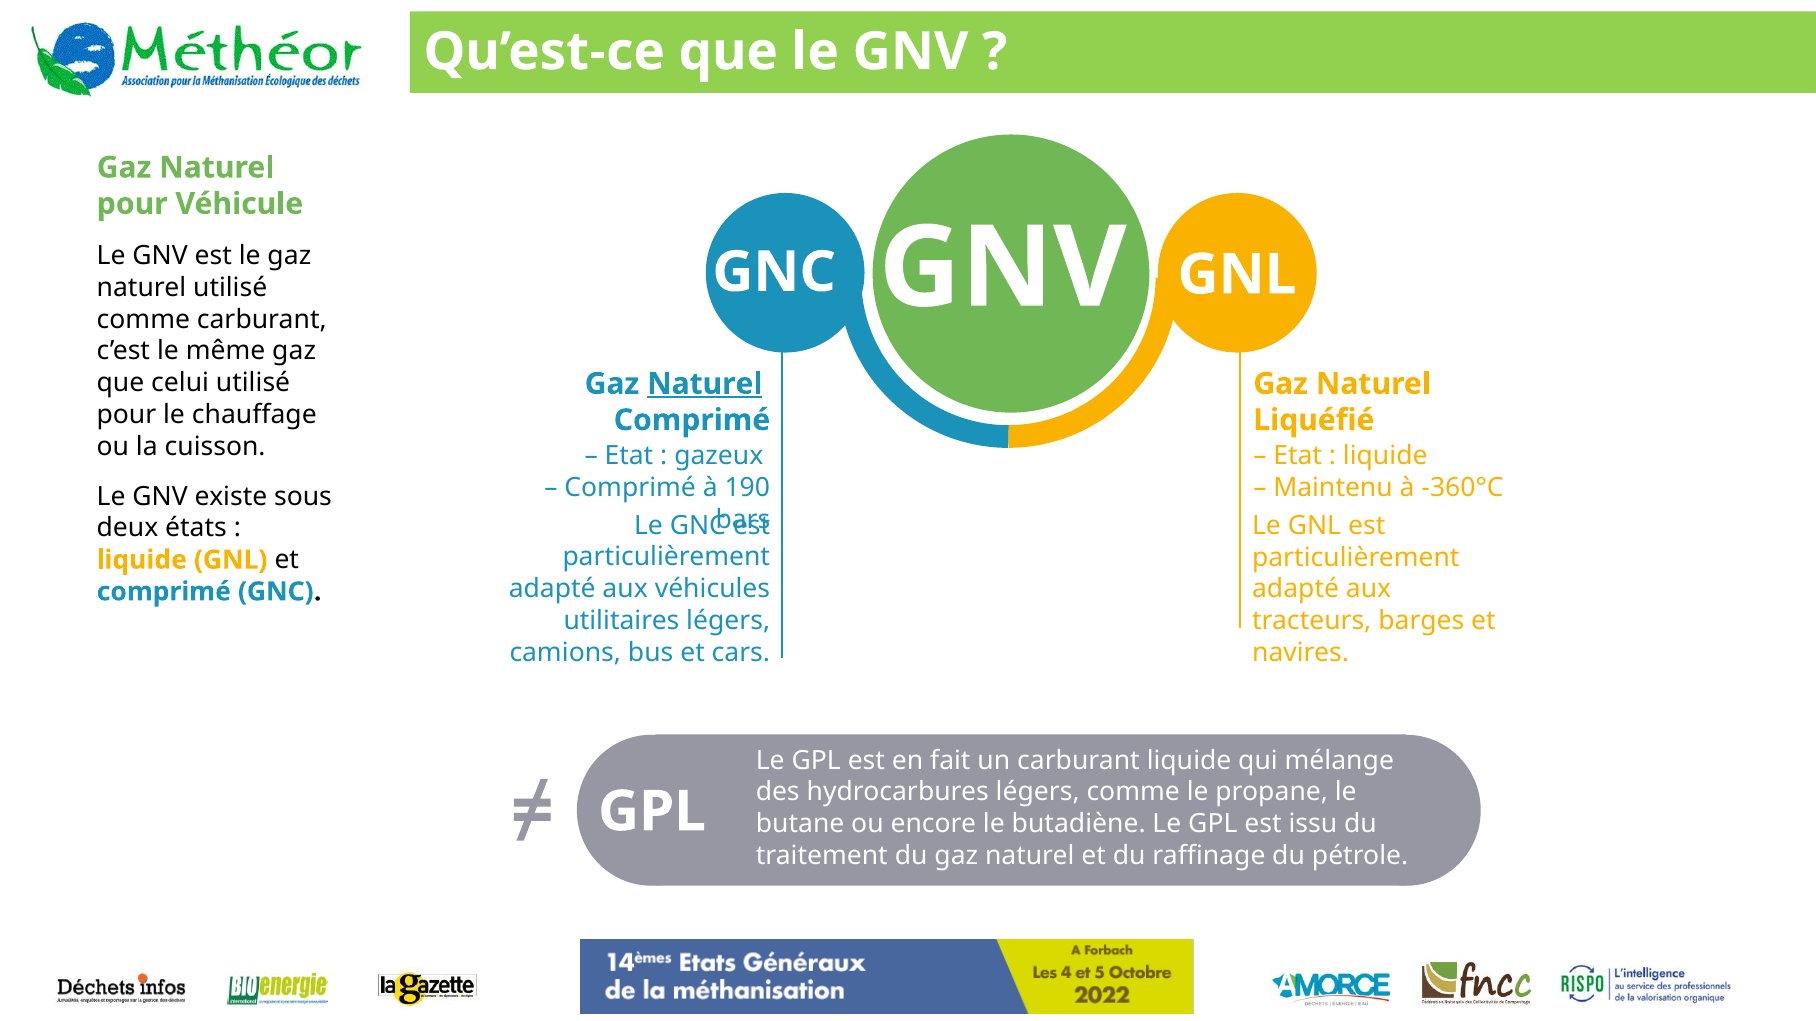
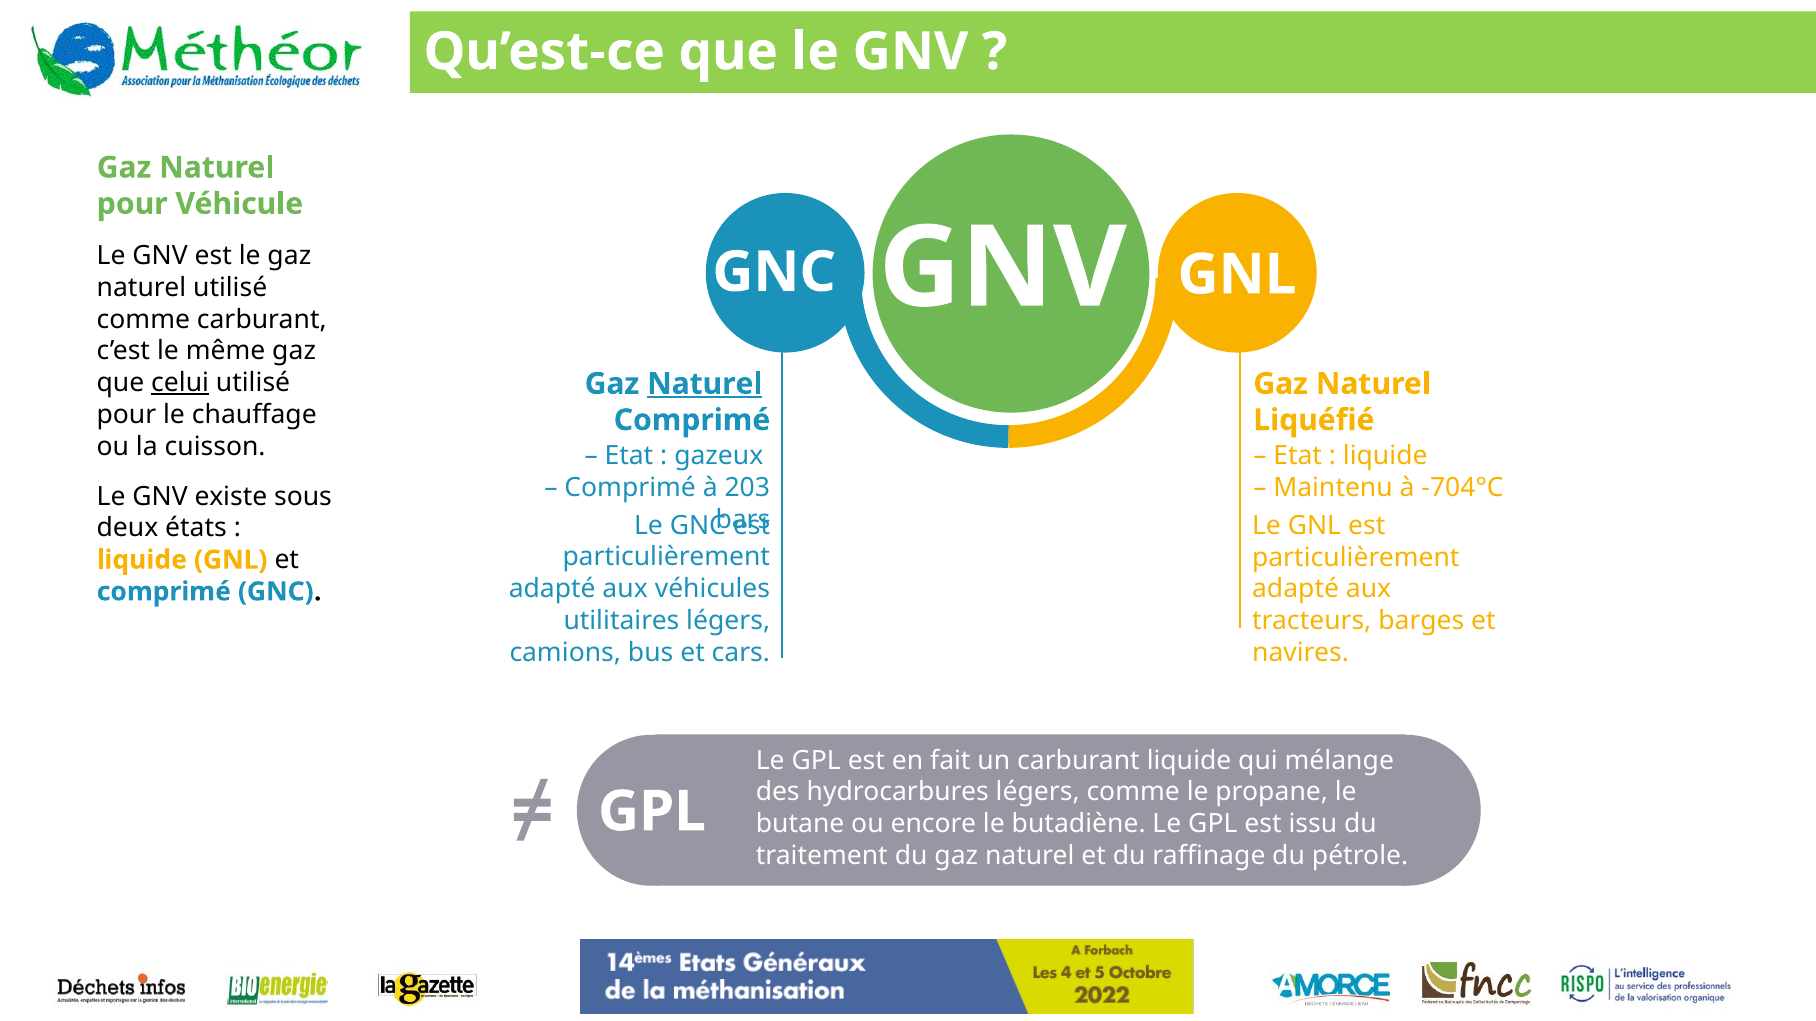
celui underline: none -> present (180, 383)
190: 190 -> 203 (747, 488)
-360°C: -360°C -> -704°C (1463, 488)
